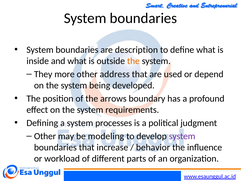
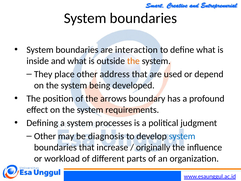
description: description -> interaction (136, 50)
more: more -> place (64, 74)
be modeling: modeling -> diagnosis (106, 136)
system colour: purple -> blue (182, 136)
behavior: behavior -> originally (153, 147)
